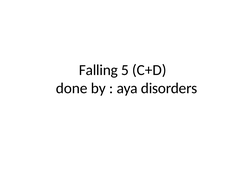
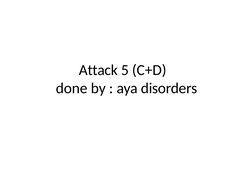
Falling: Falling -> Attack (98, 70)
